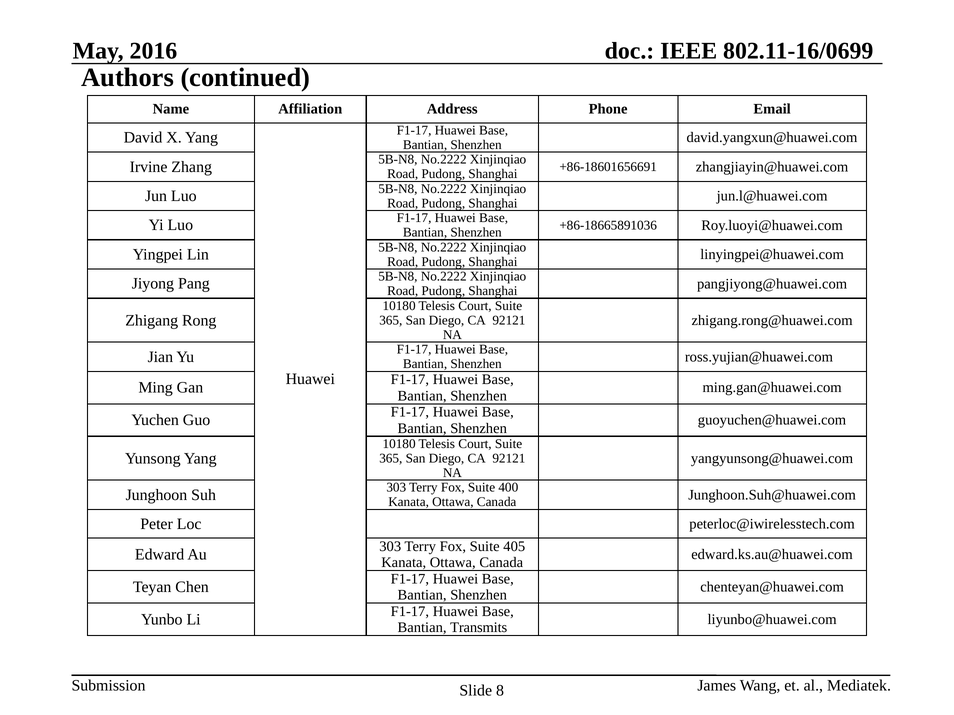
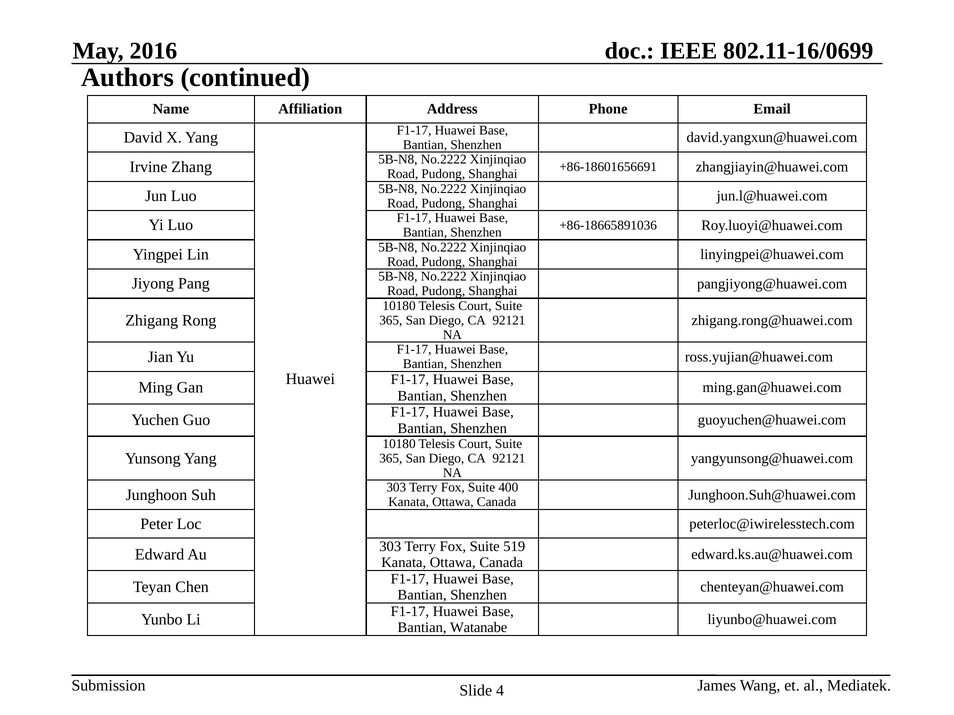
405: 405 -> 519 (514, 547)
Transmits: Transmits -> Watanabe (479, 628)
8: 8 -> 4 (500, 691)
